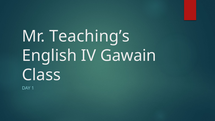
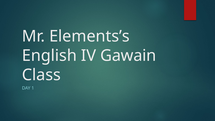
Teaching’s: Teaching’s -> Elements’s (89, 36)
